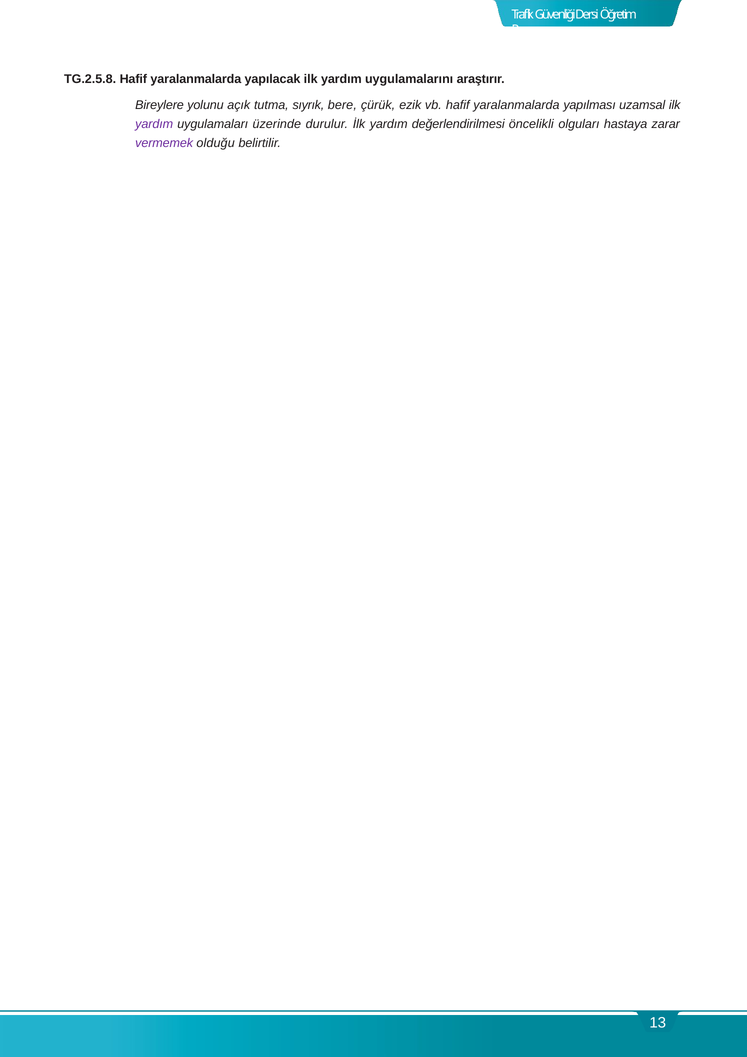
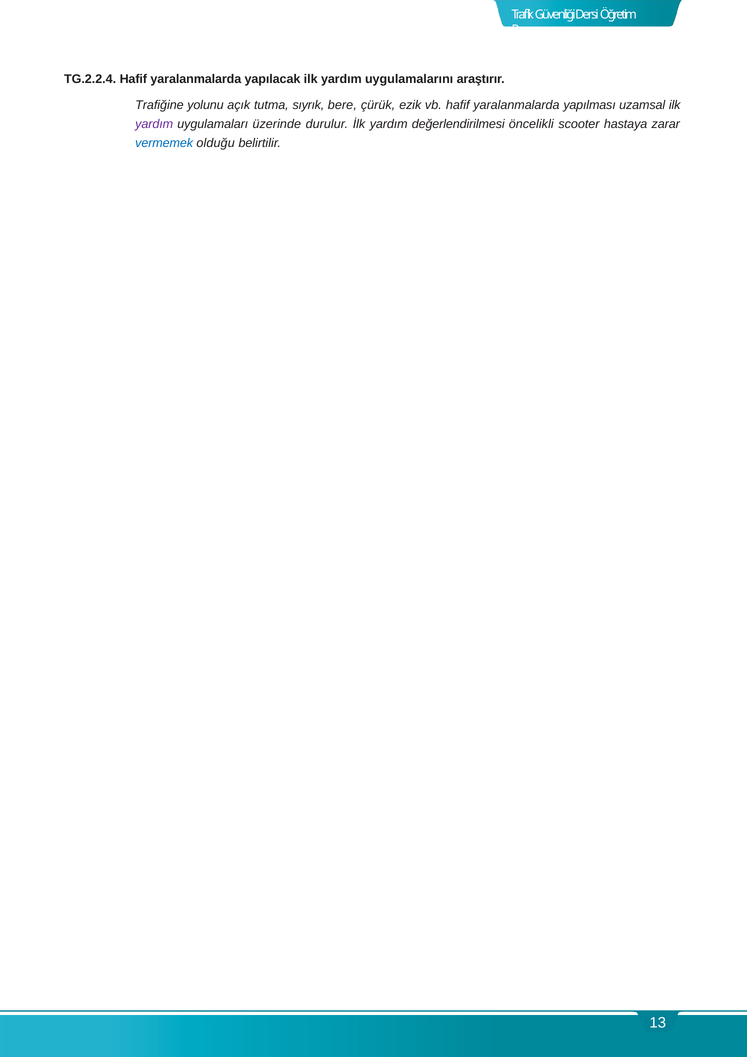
TG.2.5.8: TG.2.5.8 -> TG.2.2.4 (90, 79)
Bireylere: Bireylere -> Trafiğine (159, 105)
olguları: olguları -> scooter (579, 124)
vermemek colour: purple -> blue (164, 143)
